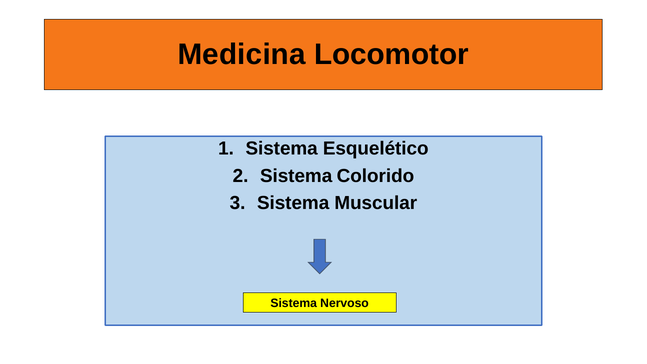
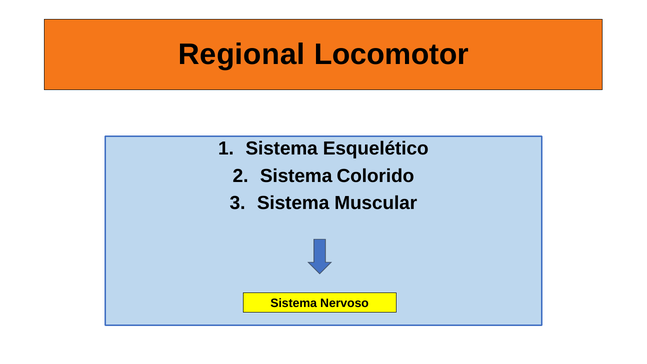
Medicina: Medicina -> Regional (242, 54)
